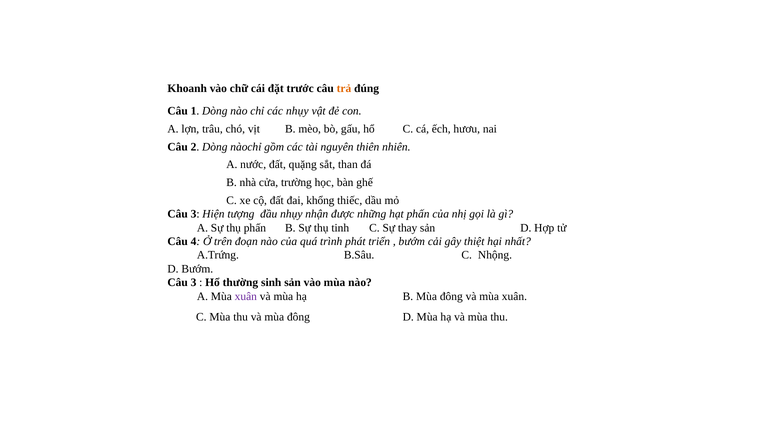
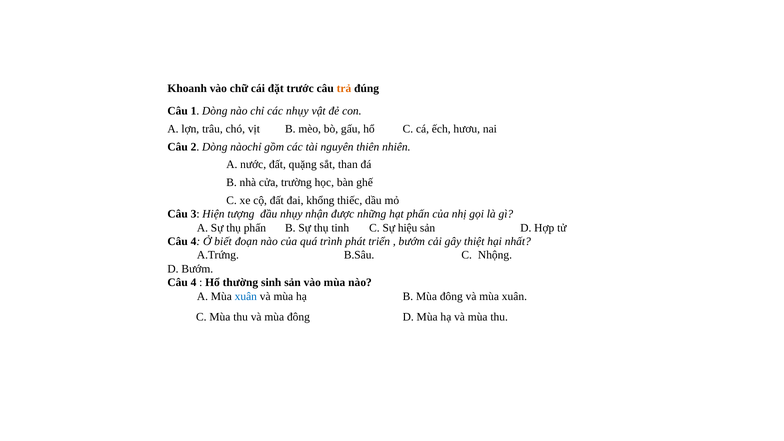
thay: thay -> hiệu (408, 228)
trên: trên -> biết (223, 241)
3: 3 -> 4 (194, 283)
xuân colour: purple -> blue (246, 296)
